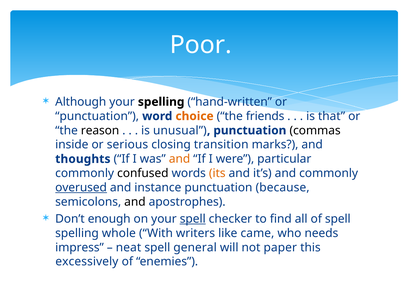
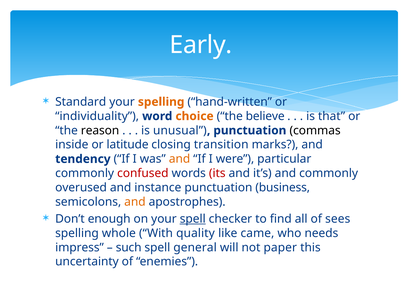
Poor: Poor -> Early (201, 45)
Although: Although -> Standard (81, 102)
spelling colour: black -> orange (161, 102)
punctuation: punctuation -> individuality (97, 116)
friends: friends -> believe (265, 116)
serious: serious -> latitude (128, 145)
thoughts: thoughts -> tendency (83, 159)
confused colour: black -> red (143, 173)
its colour: orange -> red (217, 173)
overused underline: present -> none (81, 188)
because: because -> business (283, 188)
and colour: black -> orange (135, 202)
of spell: spell -> sees (338, 219)
writers: writers -> quality (195, 233)
neat: neat -> such (129, 247)
excessively: excessively -> uncertainty (87, 262)
